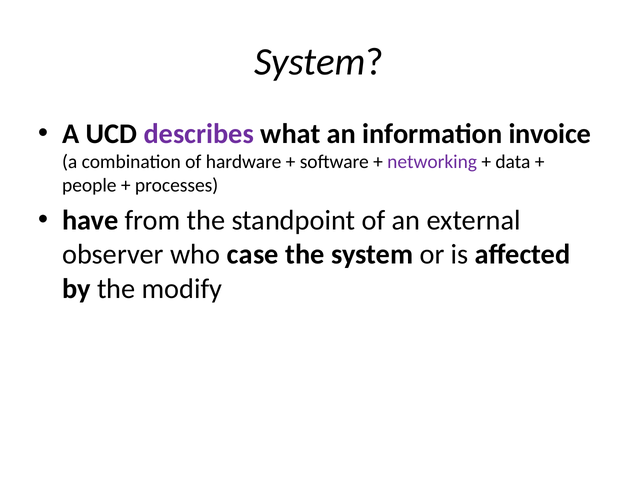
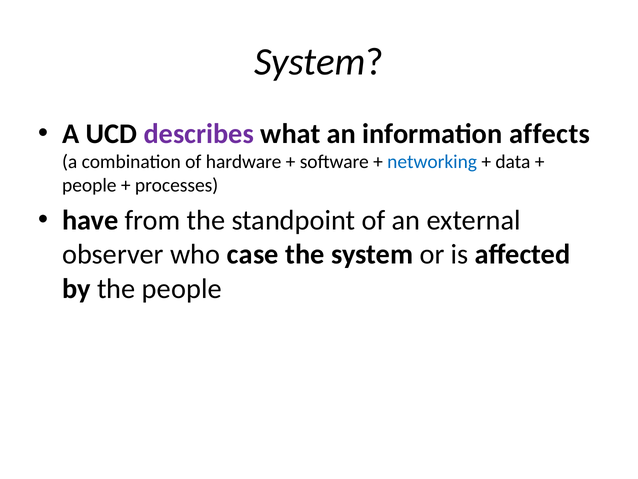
invoice: invoice -> affects (550, 134)
networking colour: purple -> blue (432, 162)
the modify: modify -> people (182, 288)
